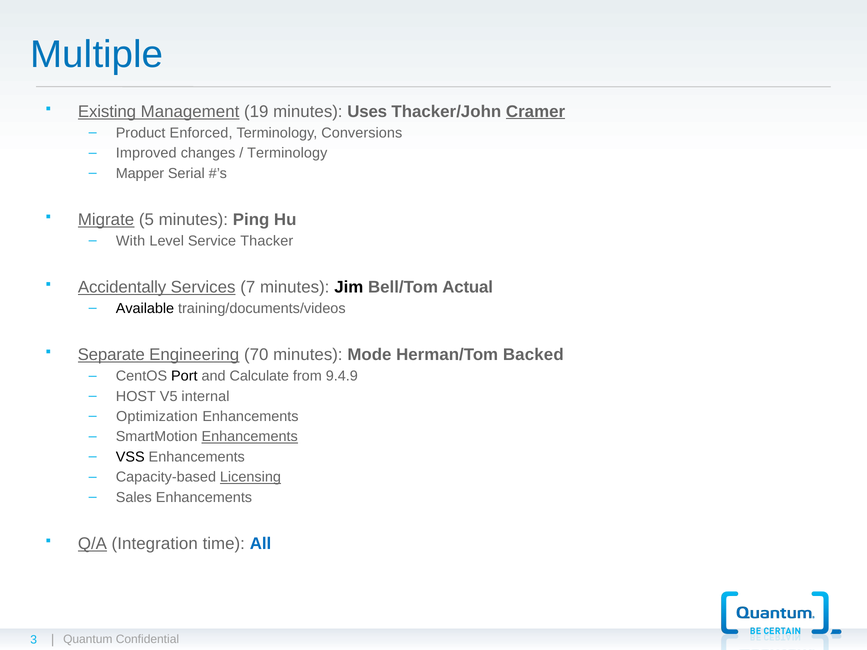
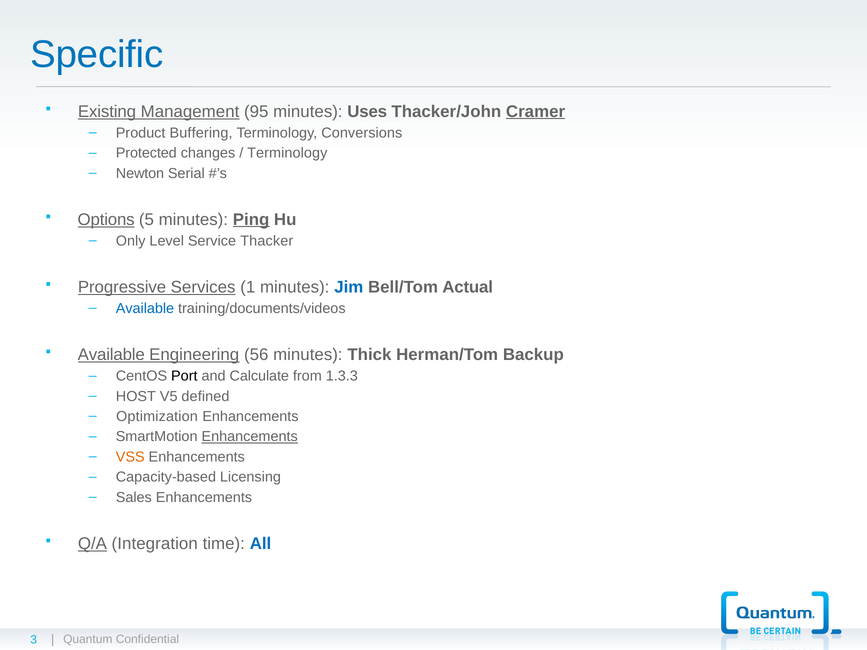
Multiple: Multiple -> Specific (97, 55)
19: 19 -> 95 (256, 112)
Enforced: Enforced -> Buffering (201, 133)
Improved: Improved -> Protected (146, 153)
Mapper: Mapper -> Newton (140, 174)
Migrate: Migrate -> Options (106, 220)
Ping underline: none -> present (251, 220)
With: With -> Only (131, 241)
Accidentally: Accidentally -> Progressive (122, 287)
7: 7 -> 1 (248, 287)
Jim colour: black -> blue (349, 287)
Available colour: black -> blue (145, 309)
Separate: Separate -> Available (111, 355)
70: 70 -> 56 (256, 355)
Mode: Mode -> Thick (369, 355)
Backed: Backed -> Backup (533, 355)
9.4.9: 9.4.9 -> 1.3.3 (342, 376)
internal: internal -> defined (205, 396)
VSS colour: black -> orange (130, 457)
Licensing underline: present -> none (250, 477)
